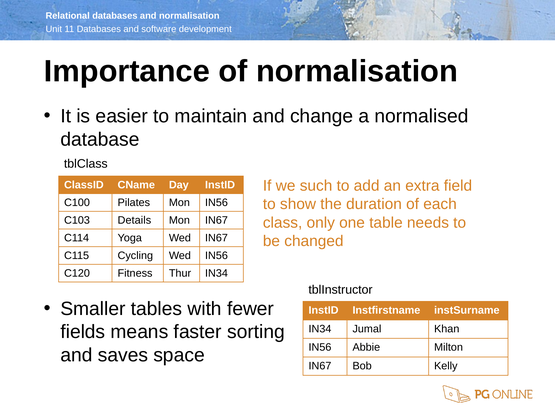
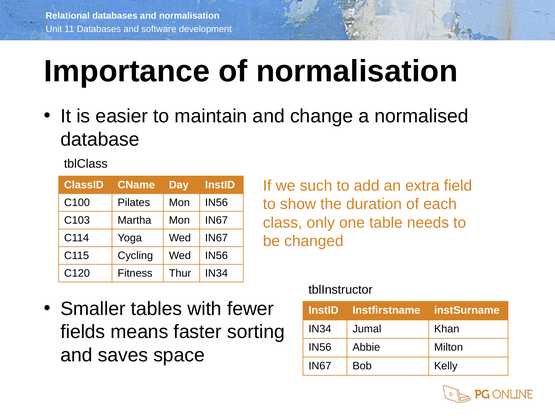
Details: Details -> Martha (134, 220)
